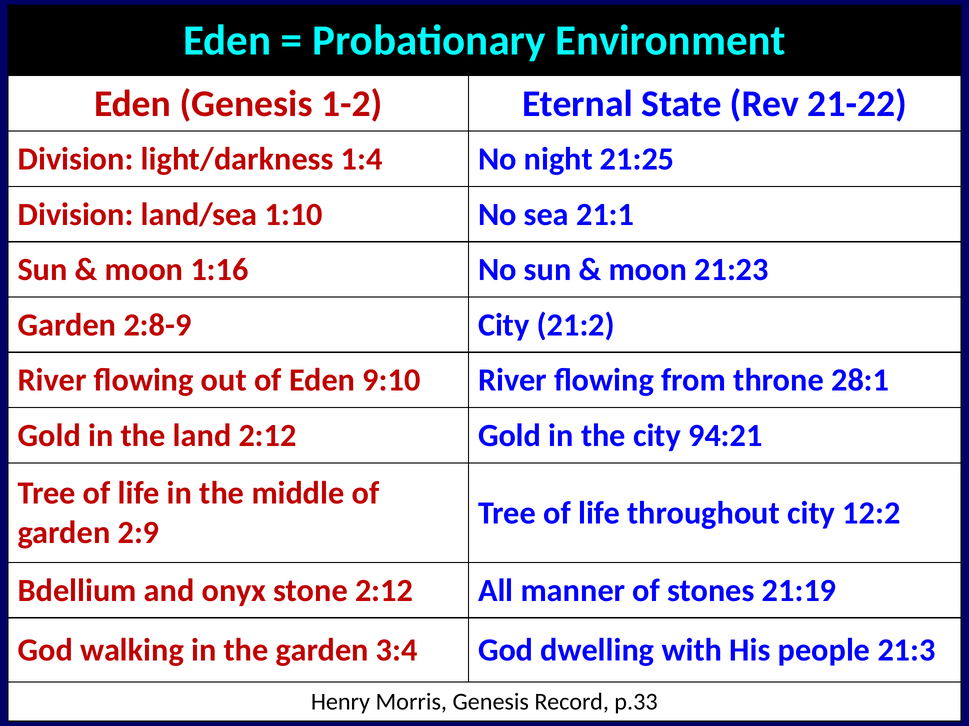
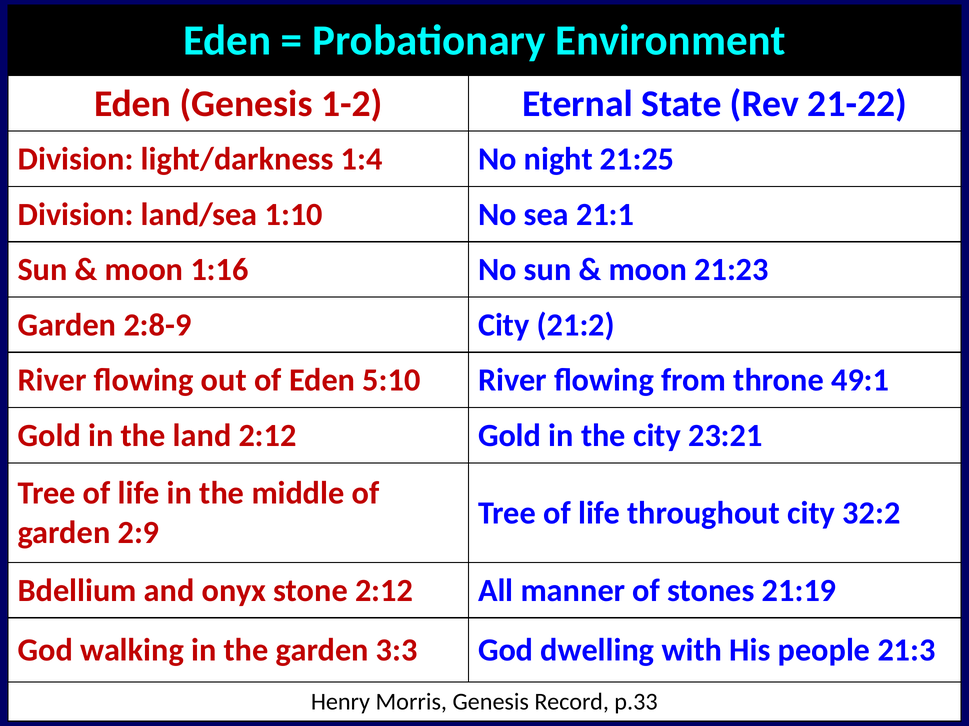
9:10: 9:10 -> 5:10 (391, 381)
28:1: 28:1 -> 49:1 (860, 381)
94:21: 94:21 -> 23:21 (725, 436)
12:2: 12:2 -> 32:2 (871, 514)
3:4: 3:4 -> 3:3 (397, 651)
